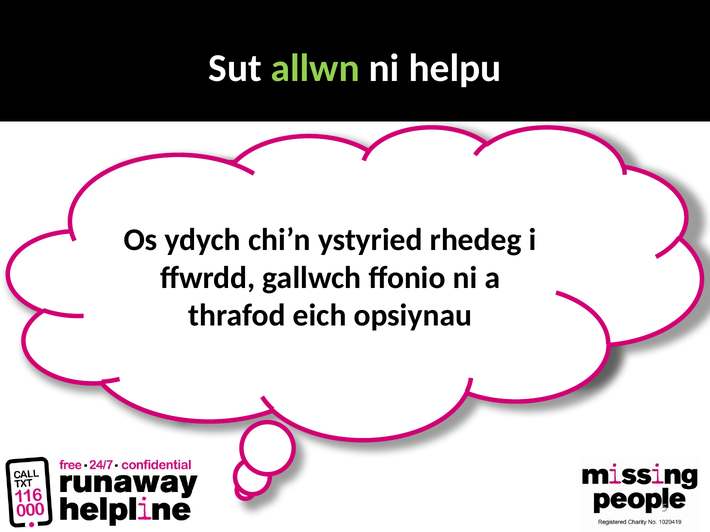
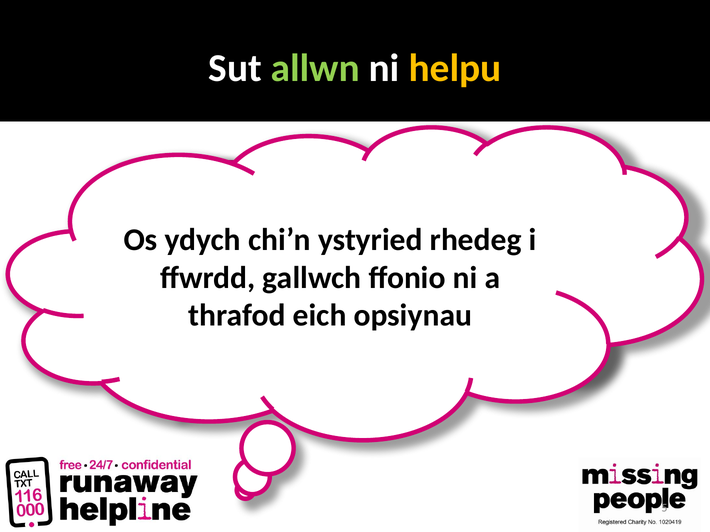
helpu colour: white -> yellow (455, 68)
